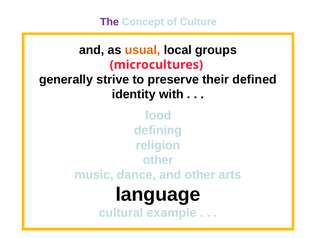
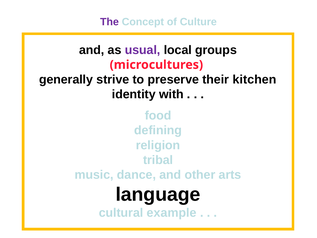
usual colour: orange -> purple (143, 50)
defined: defined -> kitchen (255, 79)
other: other -> tribal (158, 160)
